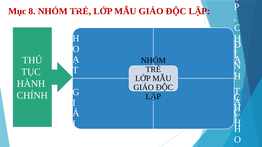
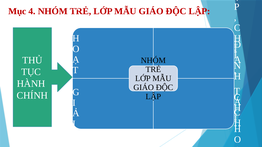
8: 8 -> 4 (32, 11)
